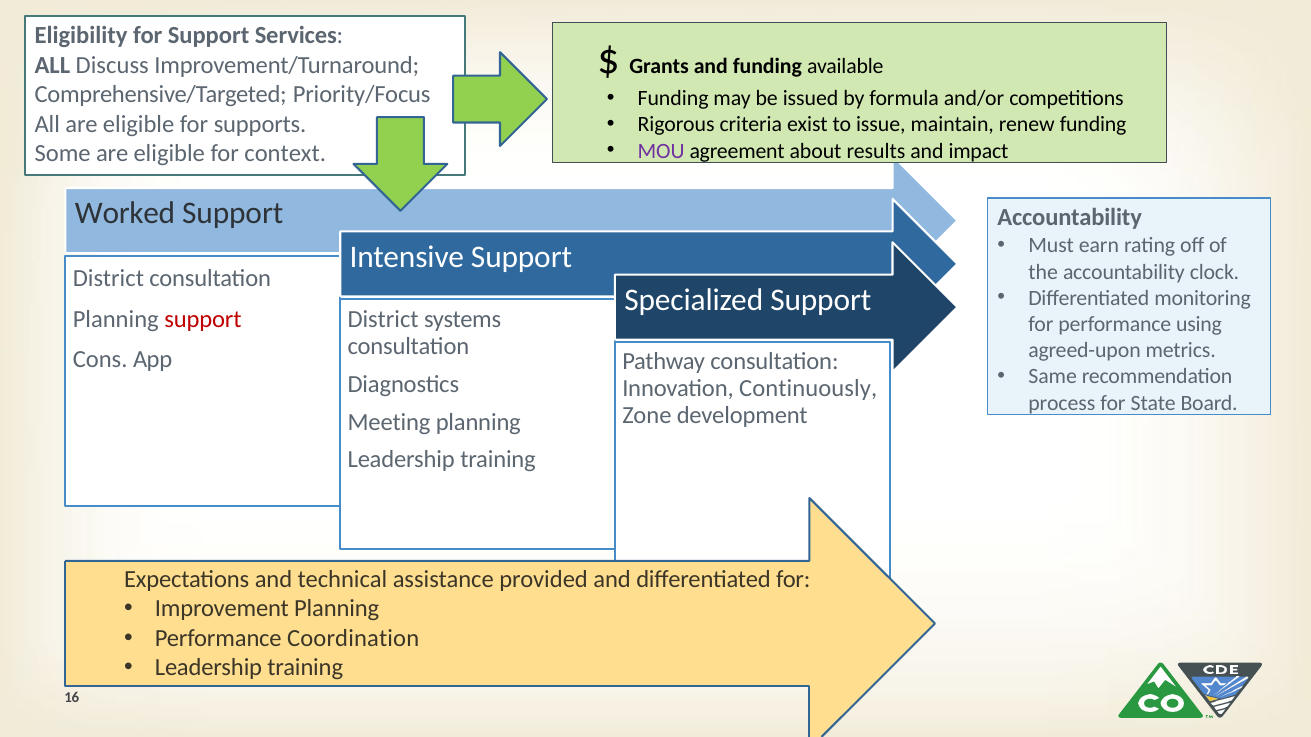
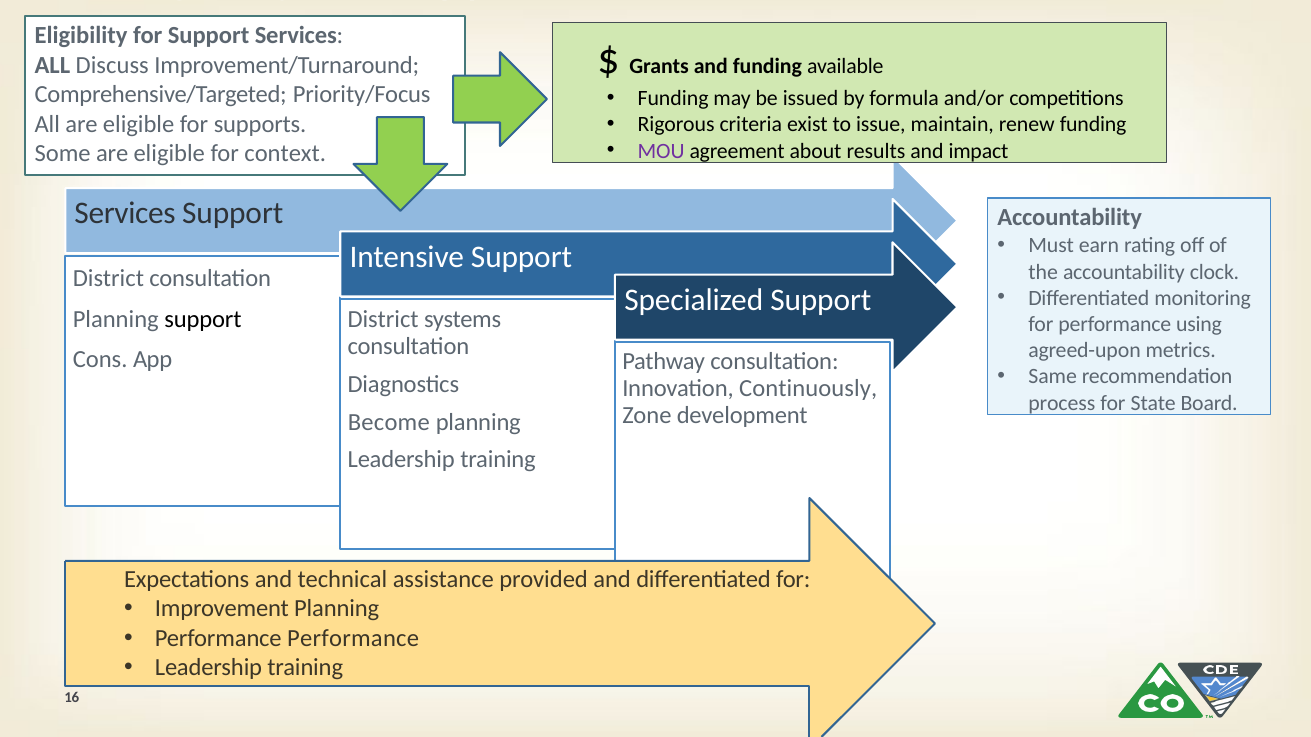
Worked: Worked -> Services (125, 214)
support colour: red -> black (203, 319)
Meeting: Meeting -> Become (389, 422)
Performance Coordination: Coordination -> Performance (353, 639)
